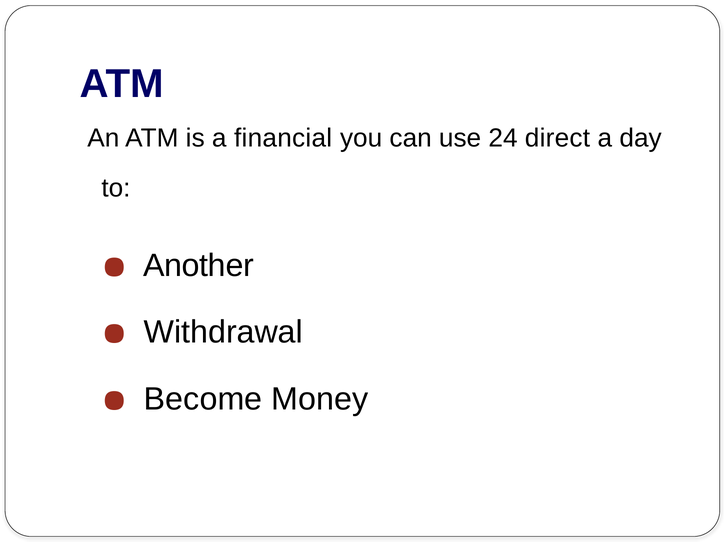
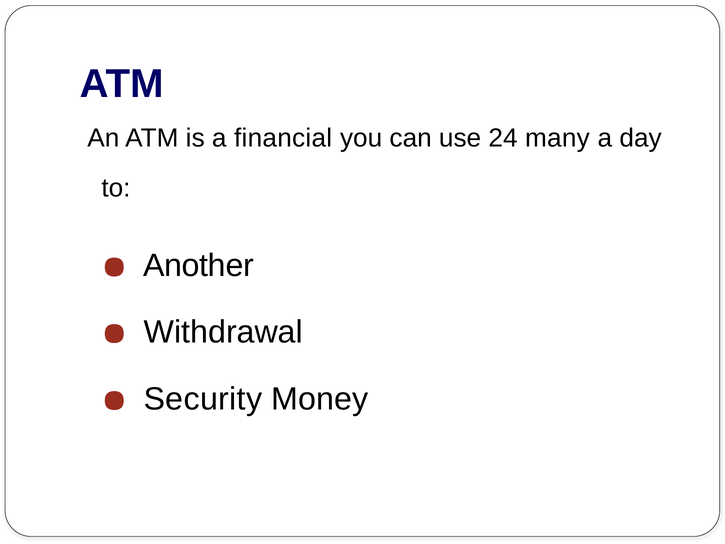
direct: direct -> many (557, 138)
Become: Become -> Security (203, 399)
